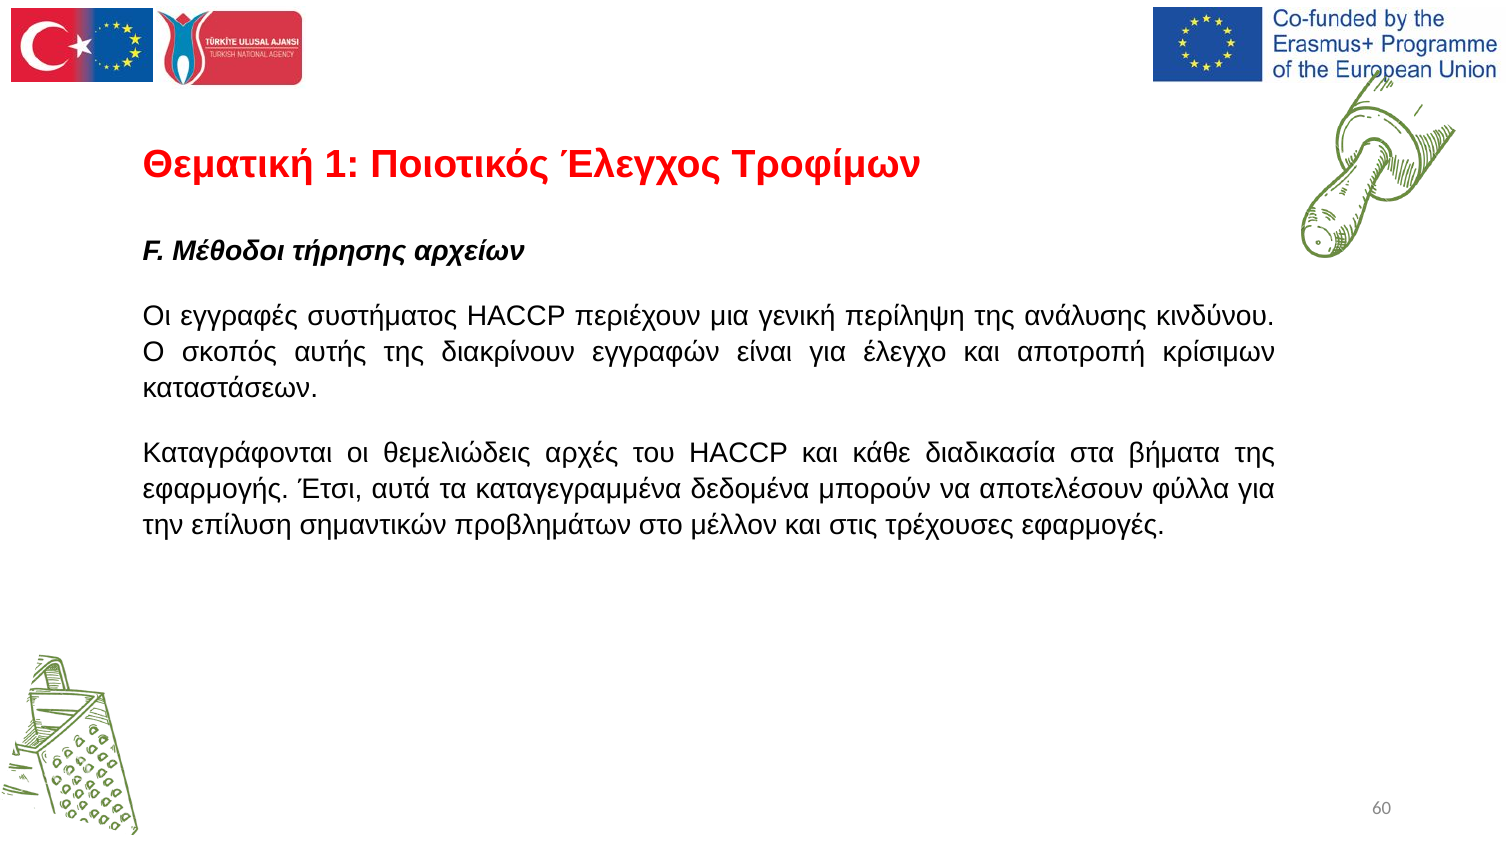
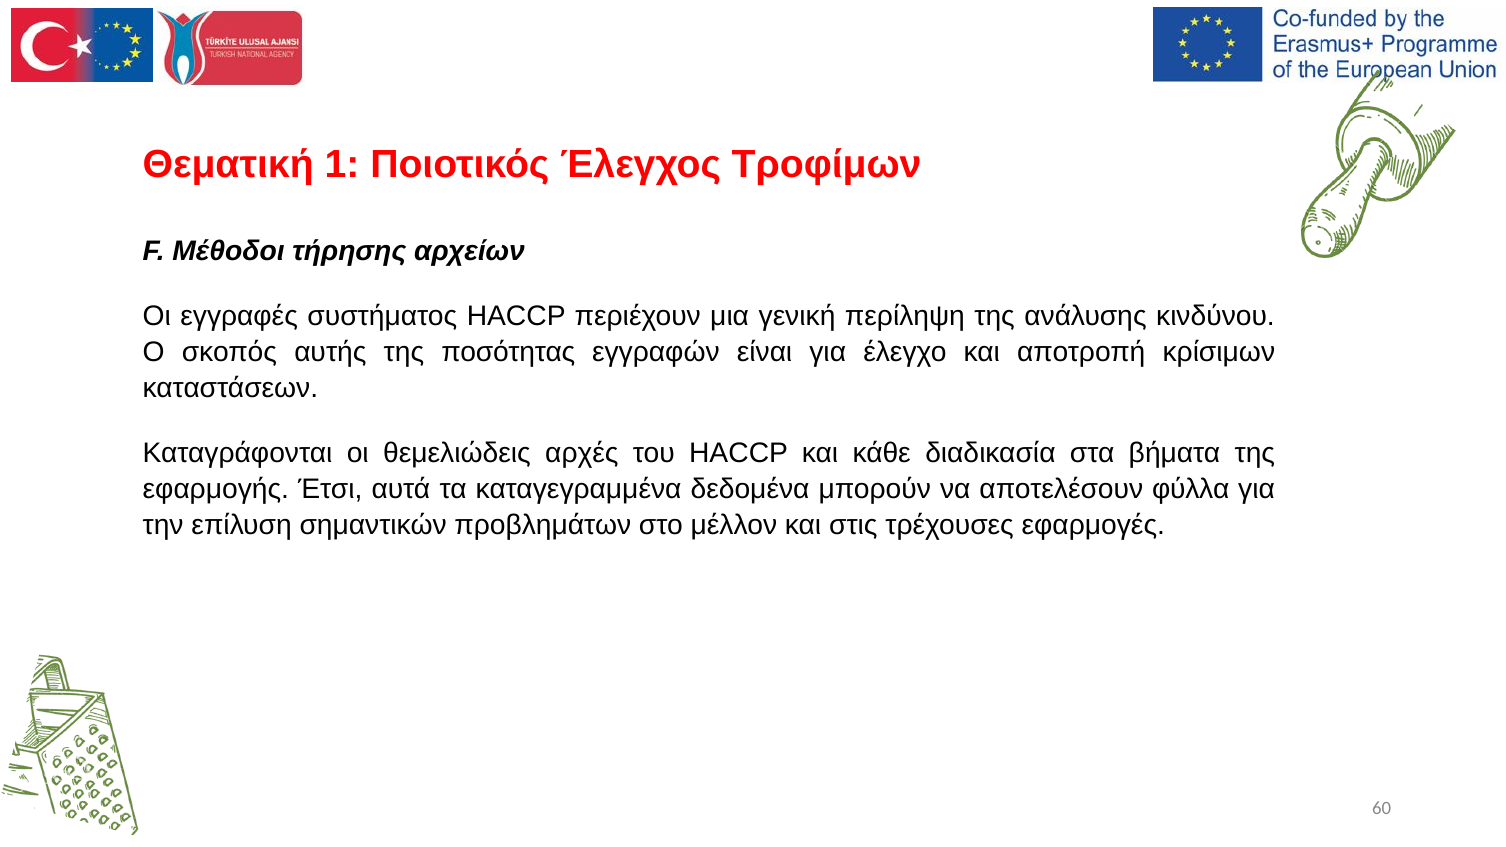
διακρίνουν: διακρίνουν -> ποσότητας (508, 352)
